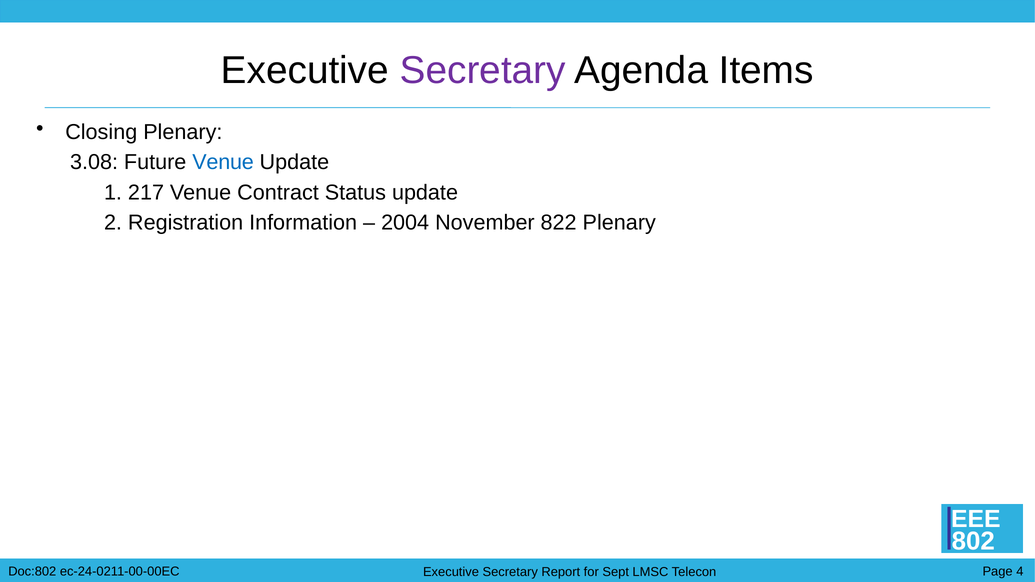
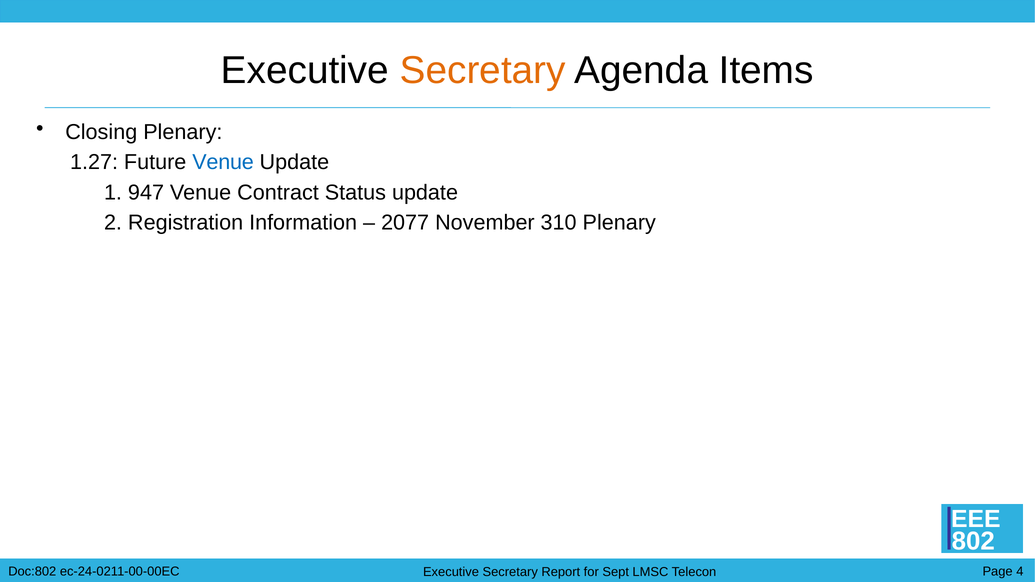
Secretary colour: purple -> orange (483, 71)
3.08: 3.08 -> 1.27 (94, 162)
217: 217 -> 947 (146, 193)
2004: 2004 -> 2077 (405, 223)
822: 822 -> 310 (559, 223)
